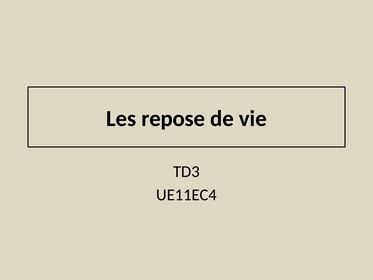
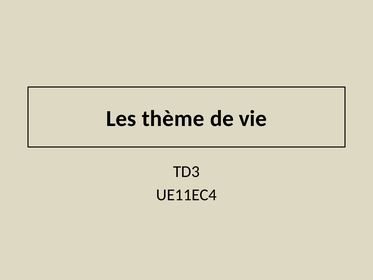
repose: repose -> thème (173, 118)
